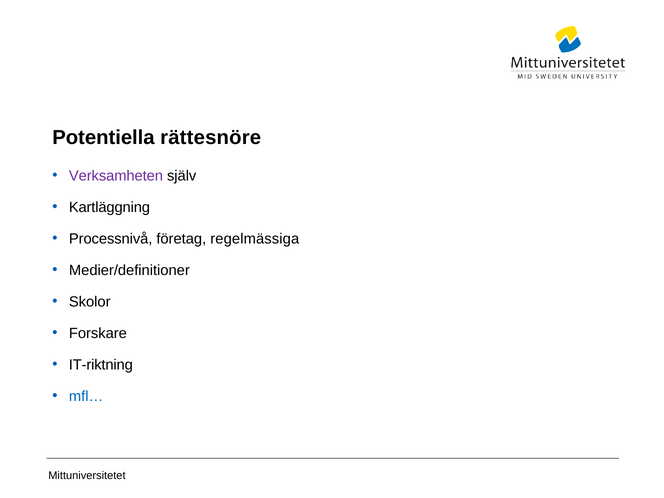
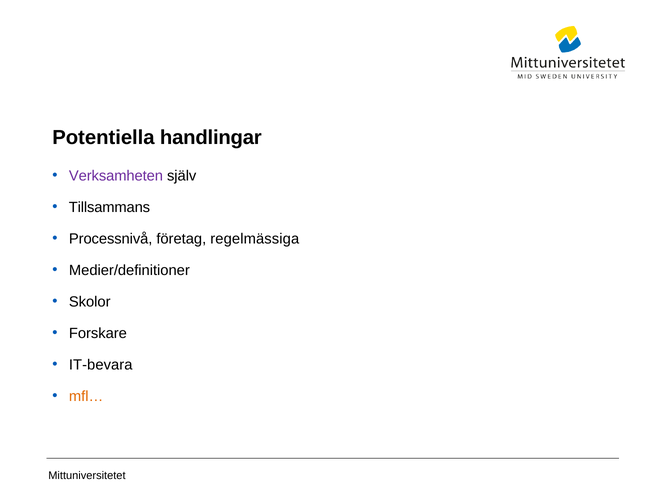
rättesnöre: rättesnöre -> handlingar (211, 138)
Kartläggning: Kartläggning -> Tillsammans (109, 207)
IT-riktning: IT-riktning -> IT-bevara (101, 365)
mfl… colour: blue -> orange (86, 396)
